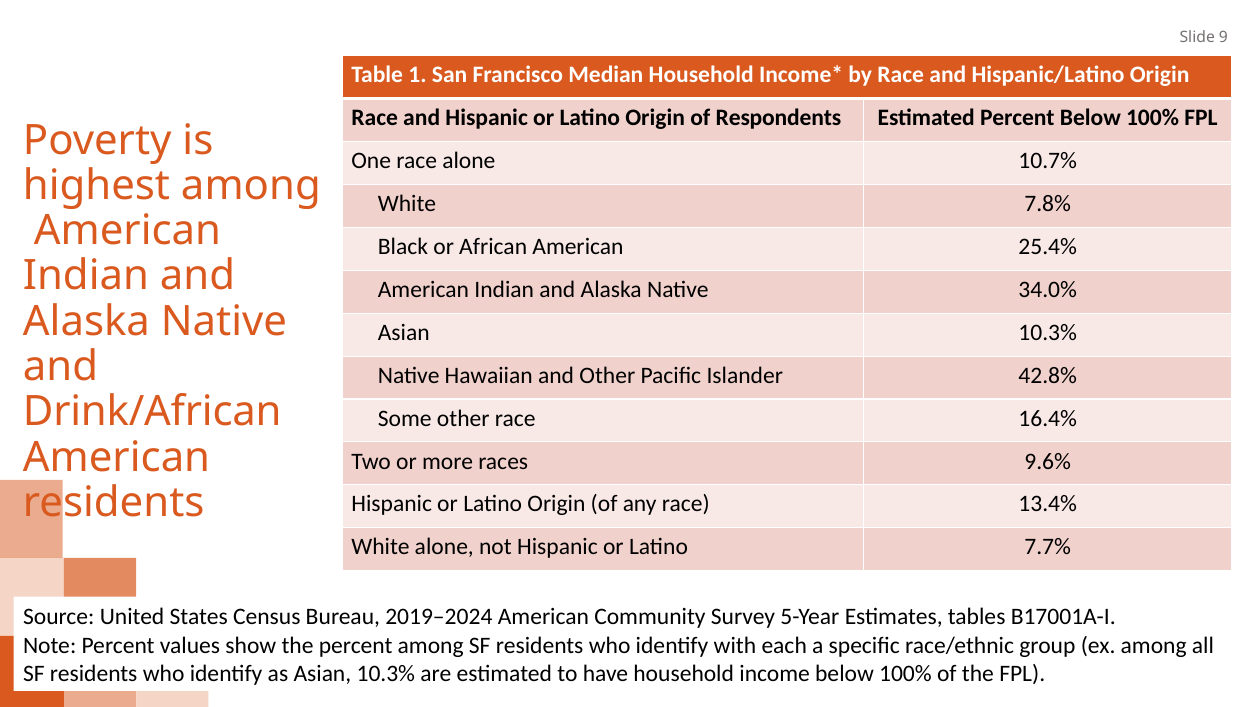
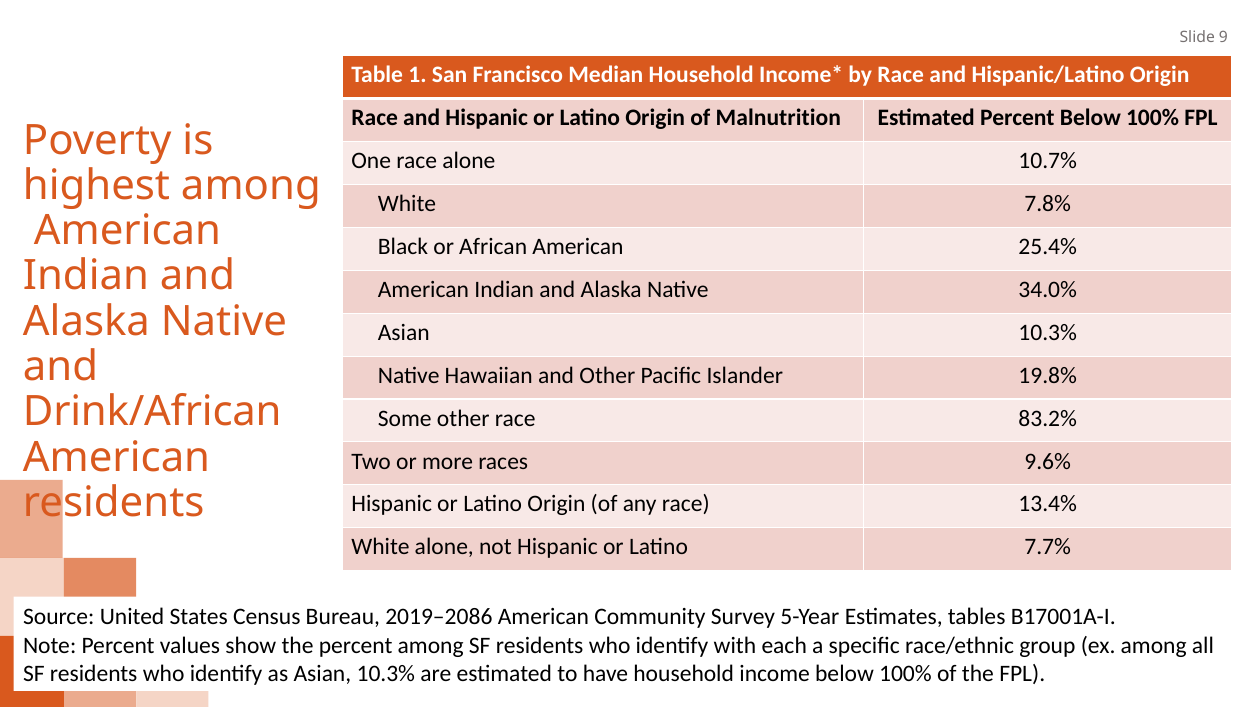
Respondents: Respondents -> Malnutrition (778, 118)
42.8%: 42.8% -> 19.8% (1048, 375)
16.4%: 16.4% -> 83.2% (1048, 418)
2019–2024: 2019–2024 -> 2019–2086 (439, 617)
